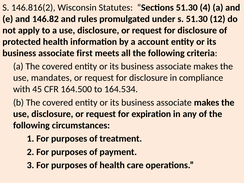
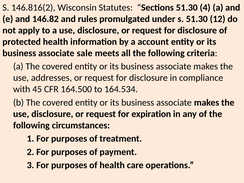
first: first -> sale (85, 53)
mandates: mandates -> addresses (51, 78)
